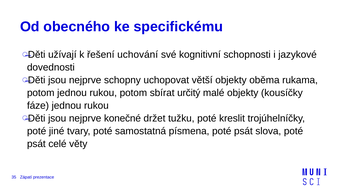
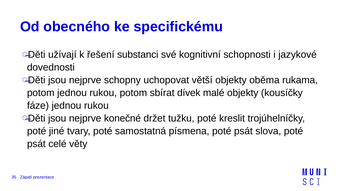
uchování: uchování -> substanci (138, 55)
určitý: určitý -> dívek (189, 93)
